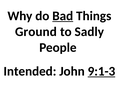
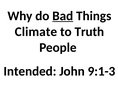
Ground: Ground -> Climate (36, 32)
Sadly: Sadly -> Truth (89, 32)
9:1-3 underline: present -> none (101, 71)
